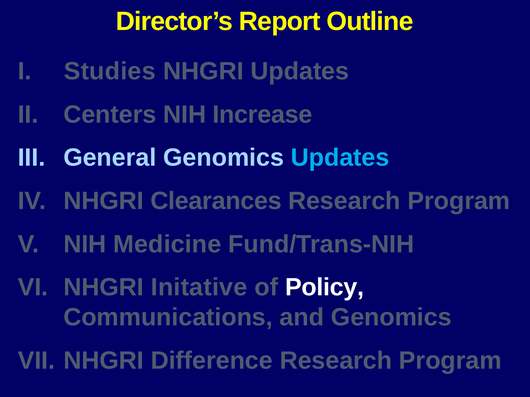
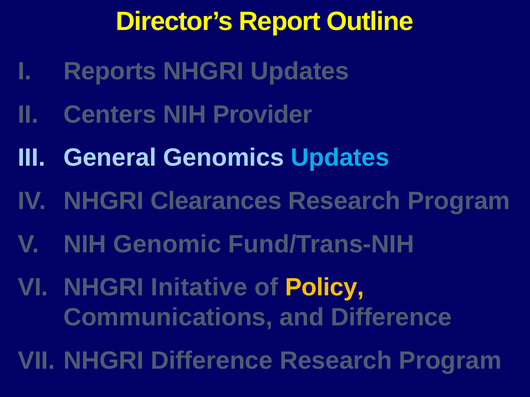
Studies: Studies -> Reports (110, 71)
Increase: Increase -> Provider (262, 115)
Medicine: Medicine -> Genomic (167, 244)
Policy colour: white -> yellow (325, 288)
and Genomics: Genomics -> Difference (391, 318)
